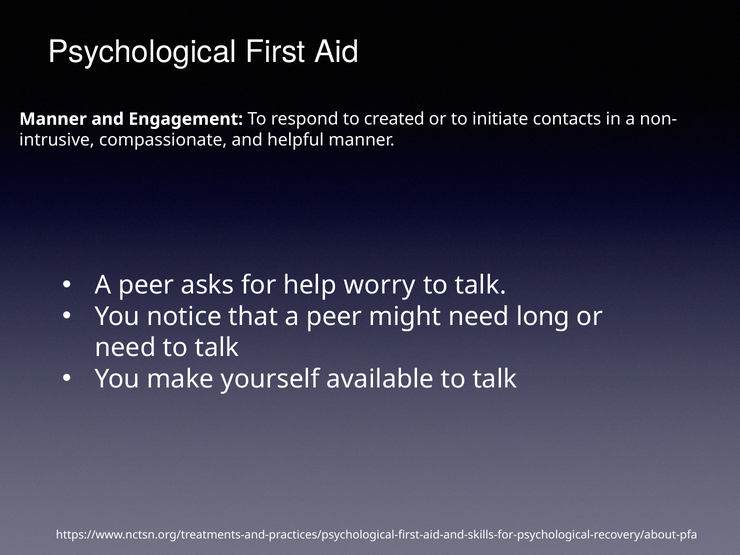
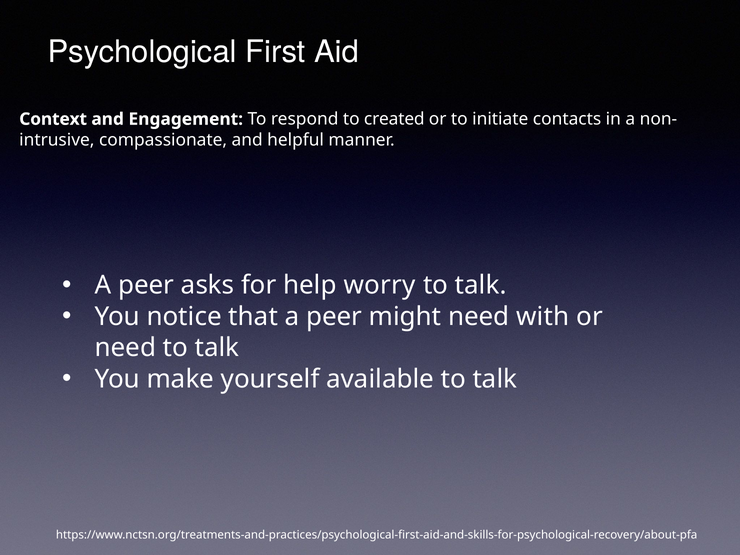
Manner: Manner -> Context (53, 119)
long: long -> with (543, 317)
